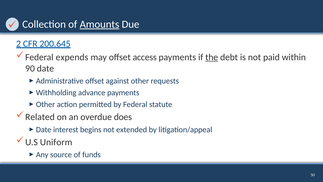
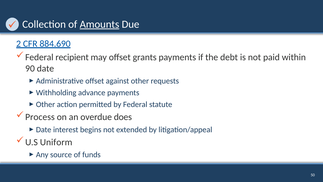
200.645: 200.645 -> 884.690 (55, 44)
expends: expends -> recipient (72, 57)
access: access -> grants (145, 57)
the underline: present -> none (212, 57)
Related: Related -> Process (40, 117)
